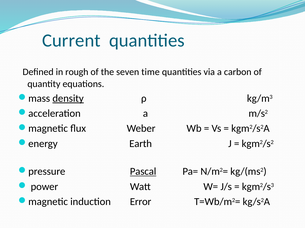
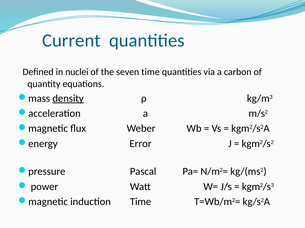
rough: rough -> nuclei (77, 72)
Earth: Earth -> Error (140, 144)
Pascal underline: present -> none (143, 172)
induction Error: Error -> Time (141, 202)
